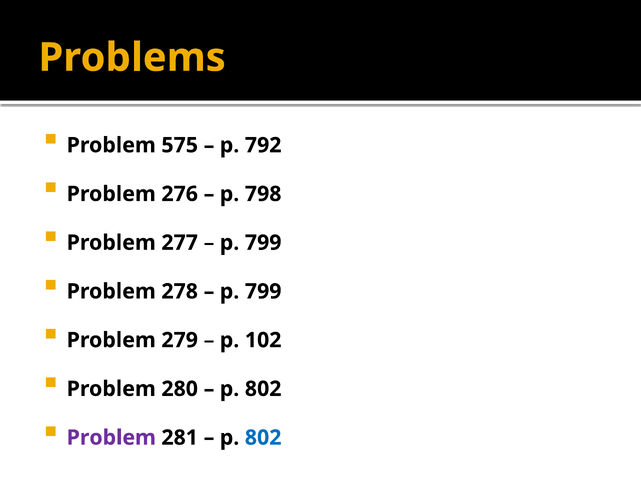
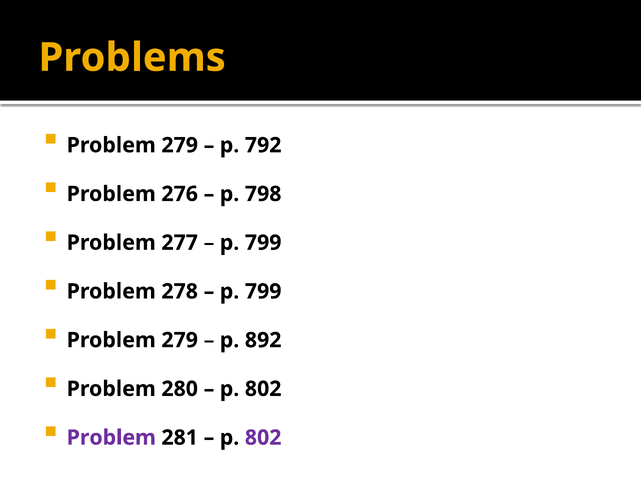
575: 575 -> 279 (180, 145)
102: 102 -> 892 (263, 340)
802 colour: blue -> purple (263, 437)
